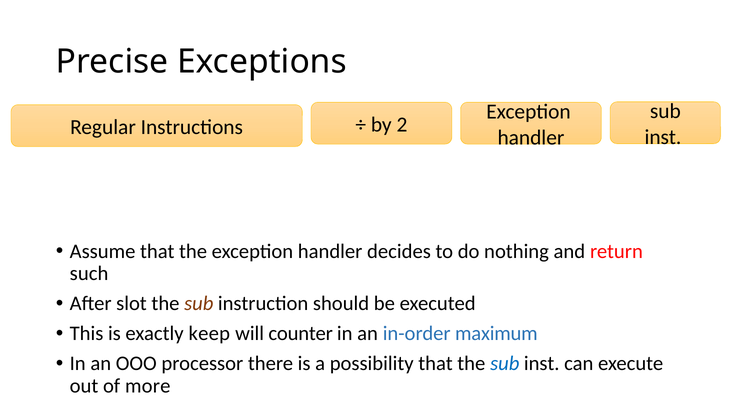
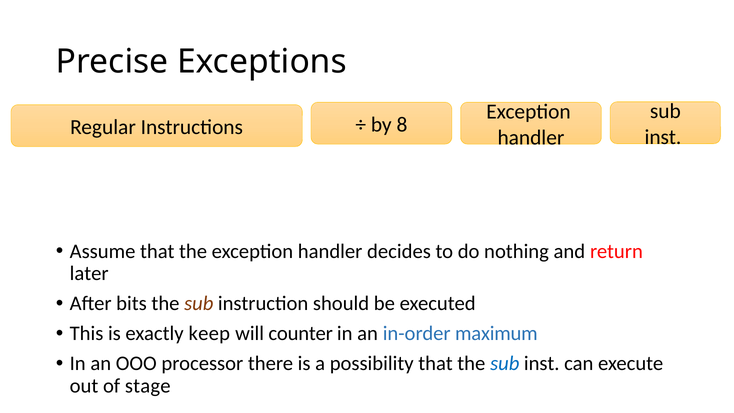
2: 2 -> 8 (402, 125)
such: such -> later (89, 274)
slot: slot -> bits (131, 304)
more: more -> stage (148, 386)
